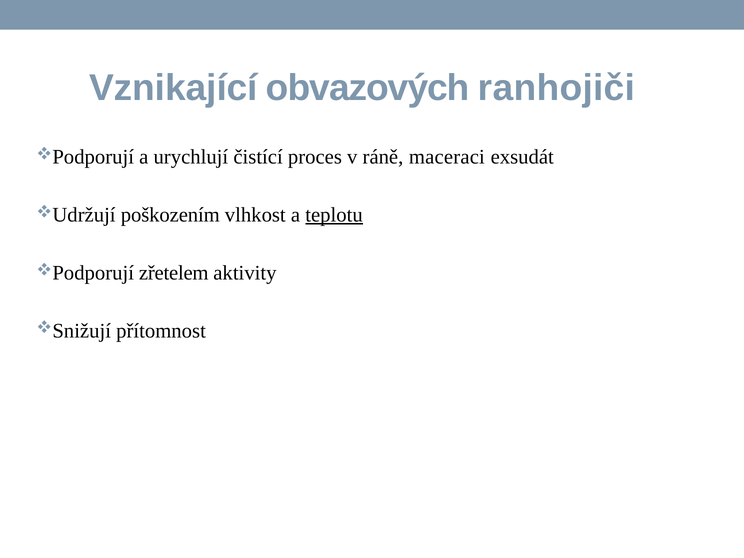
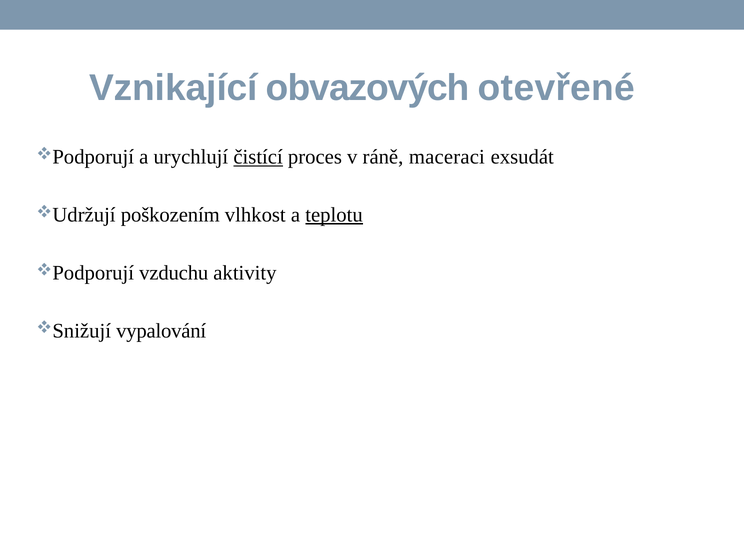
ranhojiči: ranhojiči -> otevřené (556, 88)
čistící underline: none -> present (258, 157)
zřetelem: zřetelem -> vzduchu (174, 273)
přítomnost: přítomnost -> vypalování (161, 331)
